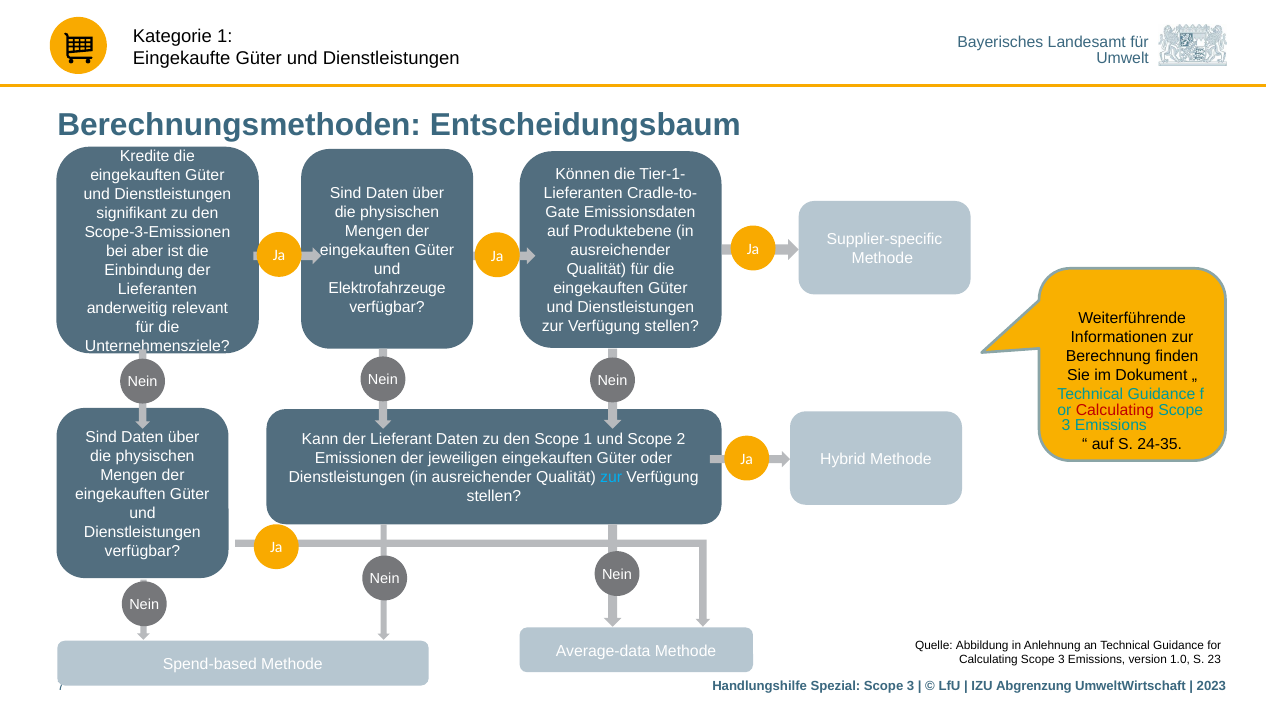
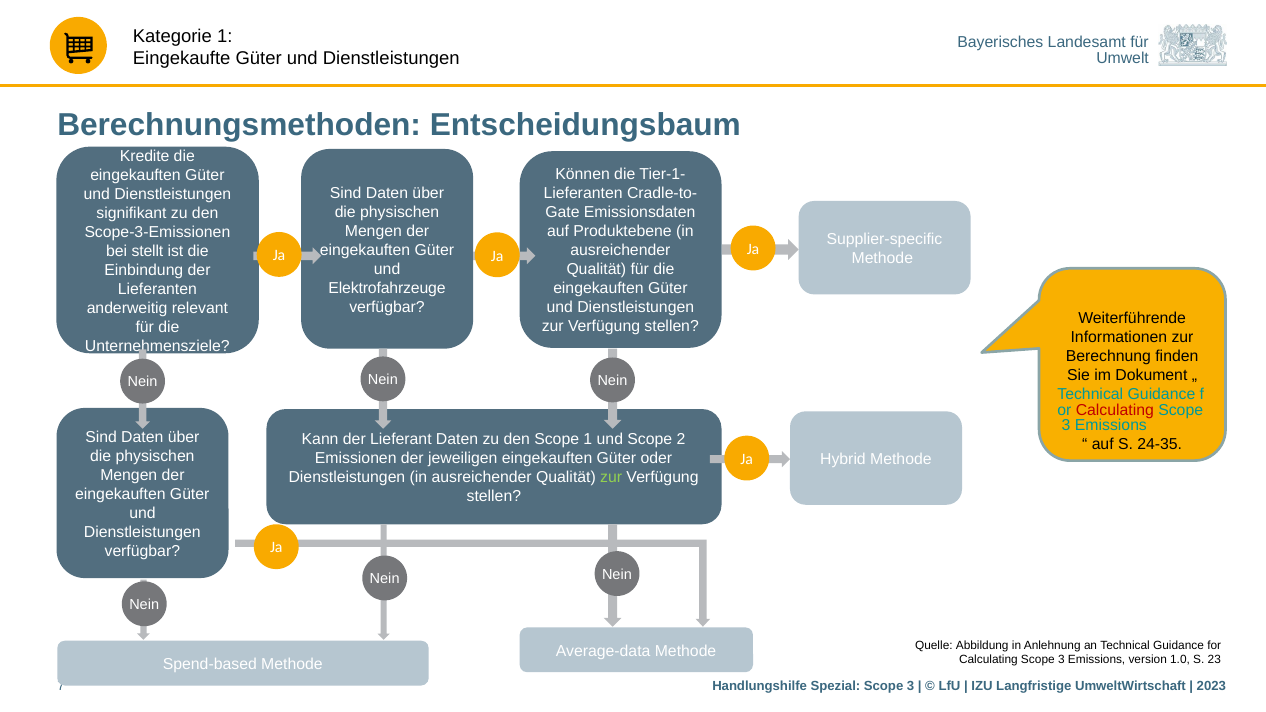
aber: aber -> stellt (147, 251)
zur colour: light blue -> light green (611, 477)
Abgrenzung: Abgrenzung -> Langfristige (1034, 686)
